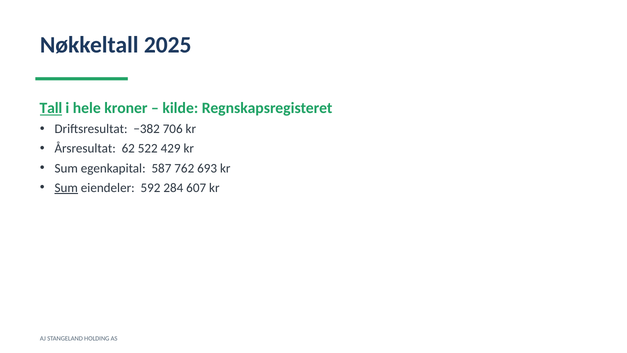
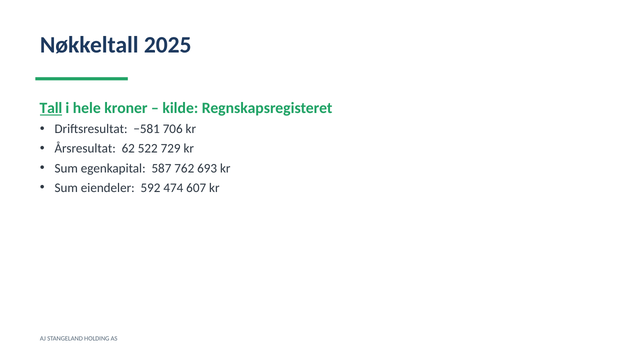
−382: −382 -> −581 (147, 129)
429: 429 -> 729 (171, 149)
Sum underline: present -> none (66, 188)
284: 284 -> 474 (173, 188)
